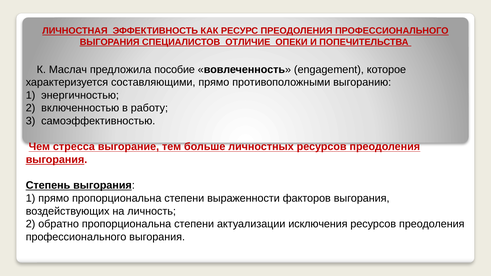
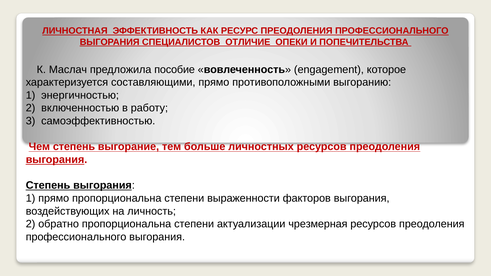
Чем стресса: стресса -> степень (74, 147)
исключения: исключения -> чрезмерная (318, 224)
